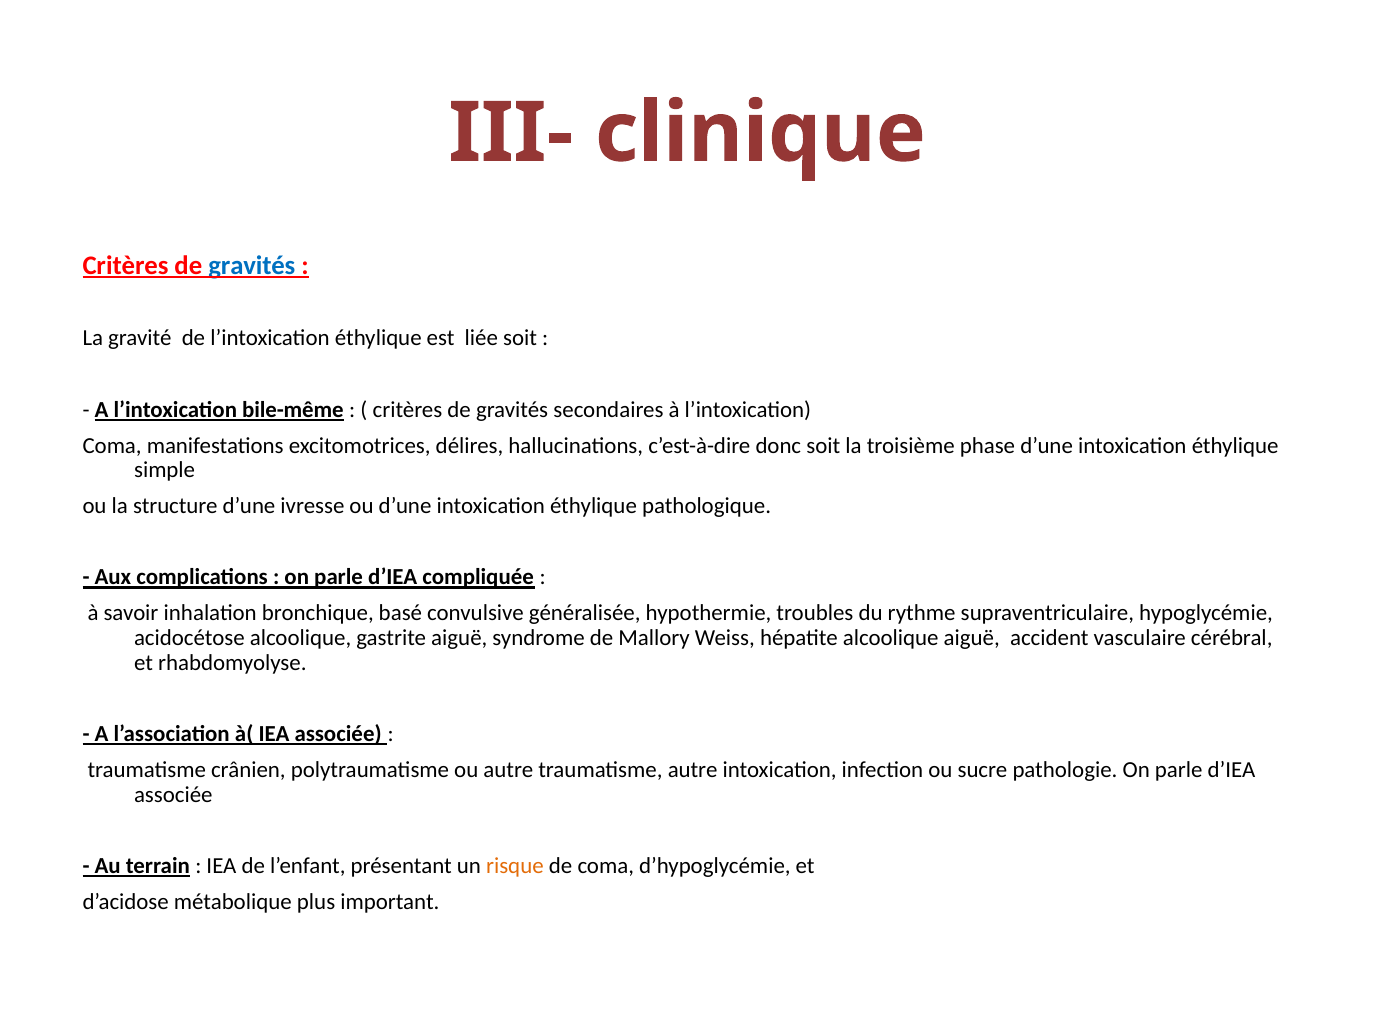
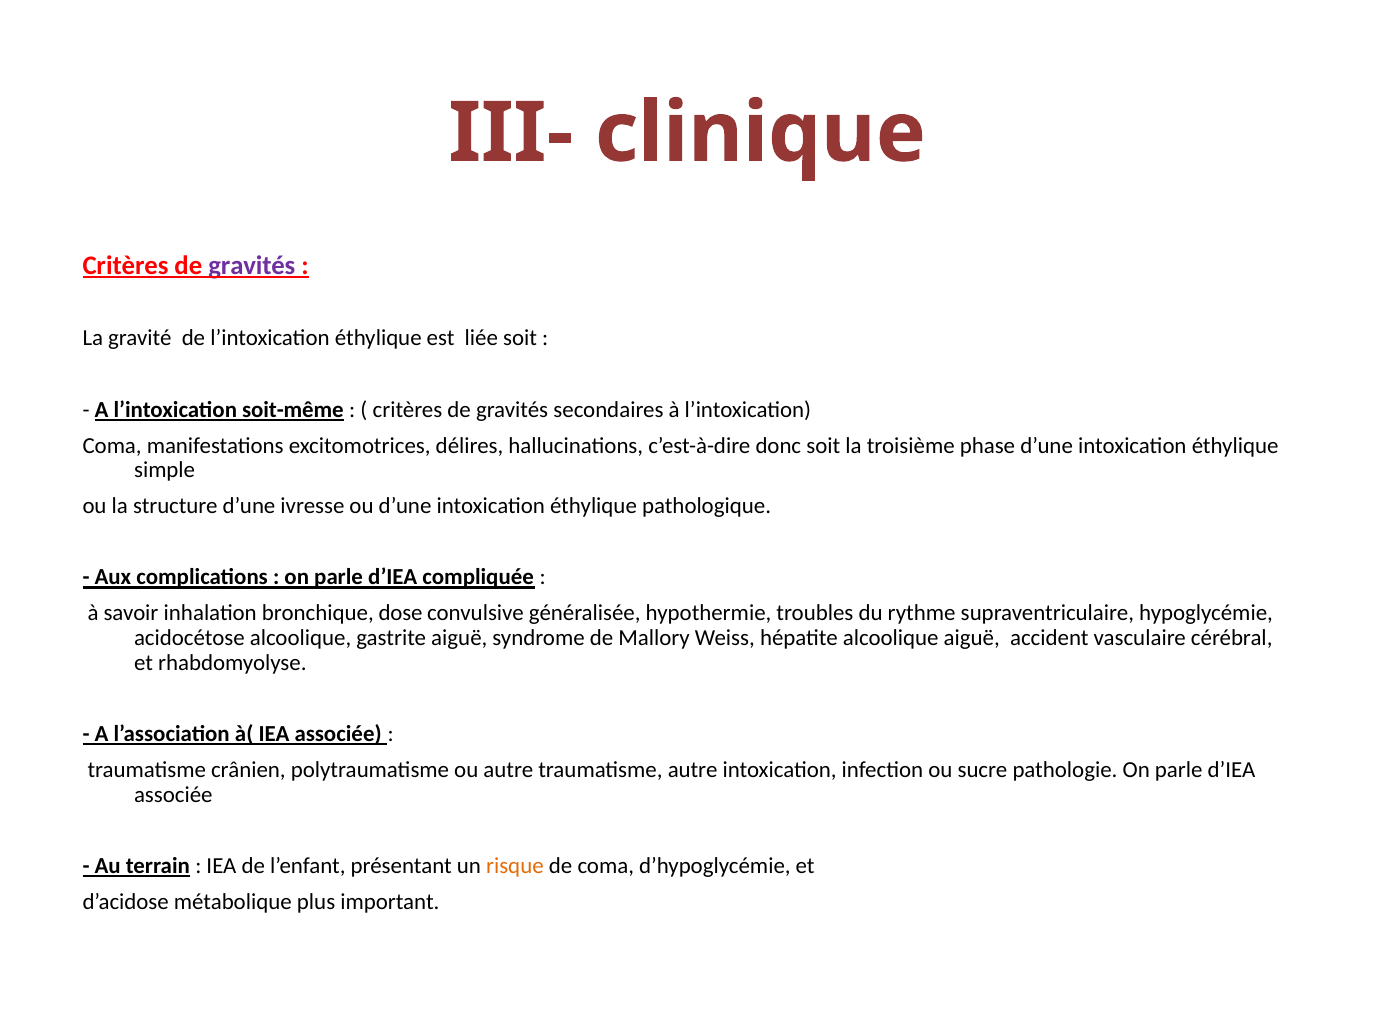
gravités colour: blue -> purple (252, 265)
bile-même: bile-même -> soit-même (293, 410)
basé: basé -> dose (401, 613)
